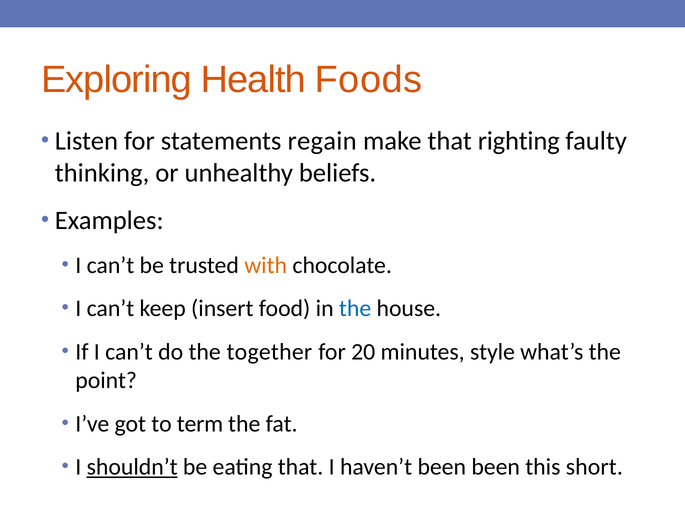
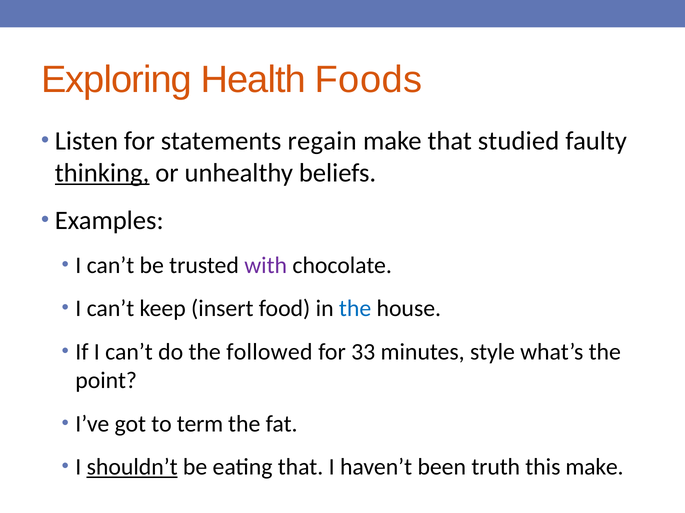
righting: righting -> studied (519, 141)
thinking underline: none -> present (102, 173)
with colour: orange -> purple (266, 266)
together: together -> followed (269, 352)
20: 20 -> 33 (363, 352)
been been: been -> truth (496, 468)
this short: short -> make (595, 468)
